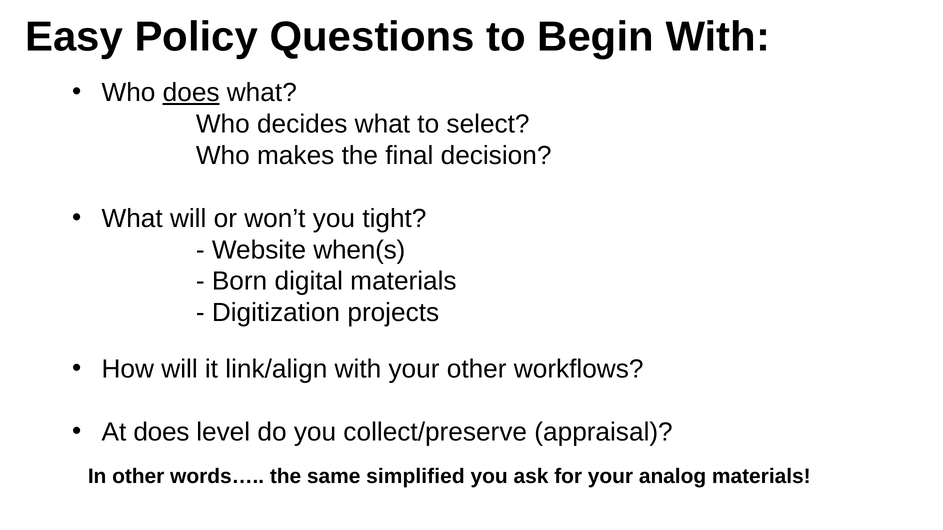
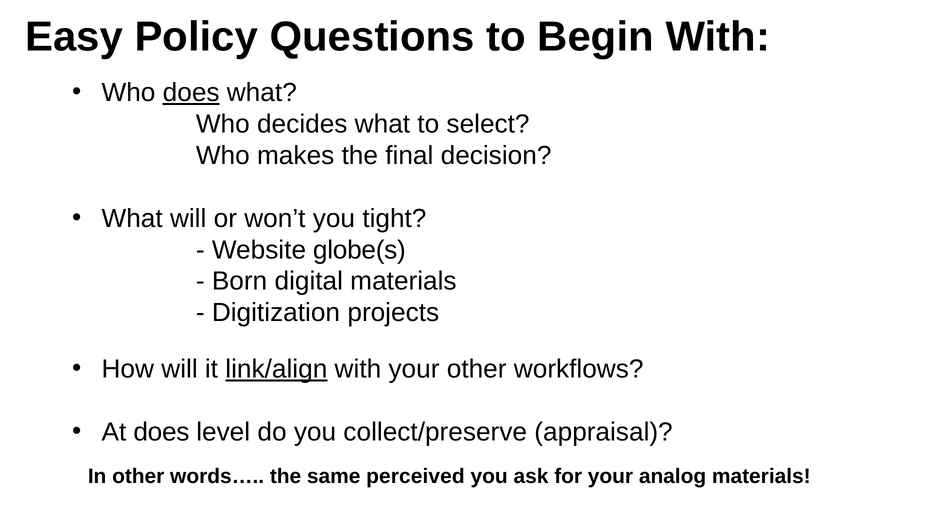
when(s: when(s -> globe(s (359, 250)
link/align underline: none -> present (276, 370)
simplified: simplified -> perceived (415, 477)
